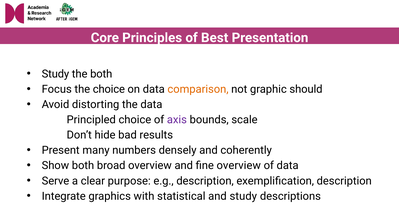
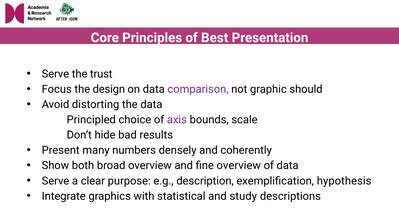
Study: Study -> Serve (55, 74)
the both: both -> trust (101, 74)
the choice: choice -> design (109, 89)
comparison colour: orange -> purple (198, 89)
exemplification description: description -> hypothesis (344, 181)
